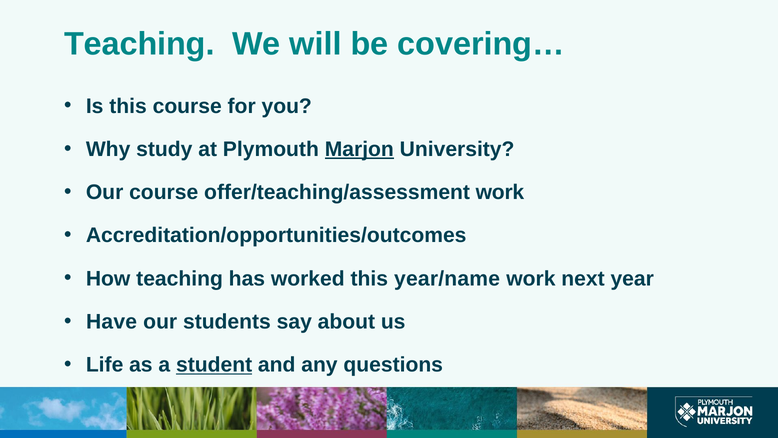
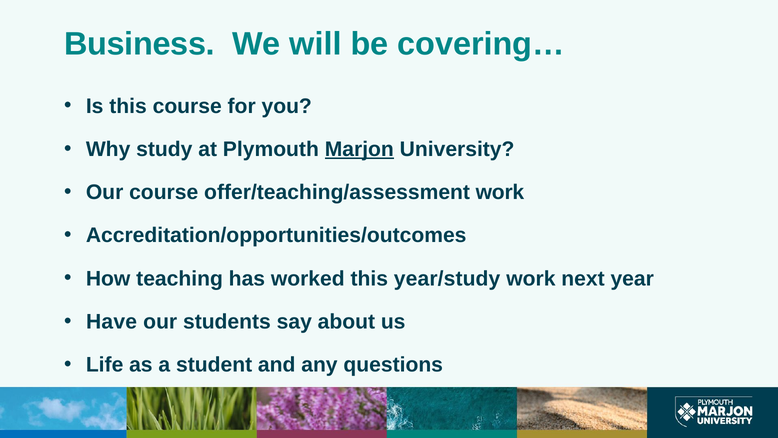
Teaching: Teaching -> Business (139, 44)
year/name: year/name -> year/study (447, 278)
student underline: present -> none (214, 365)
